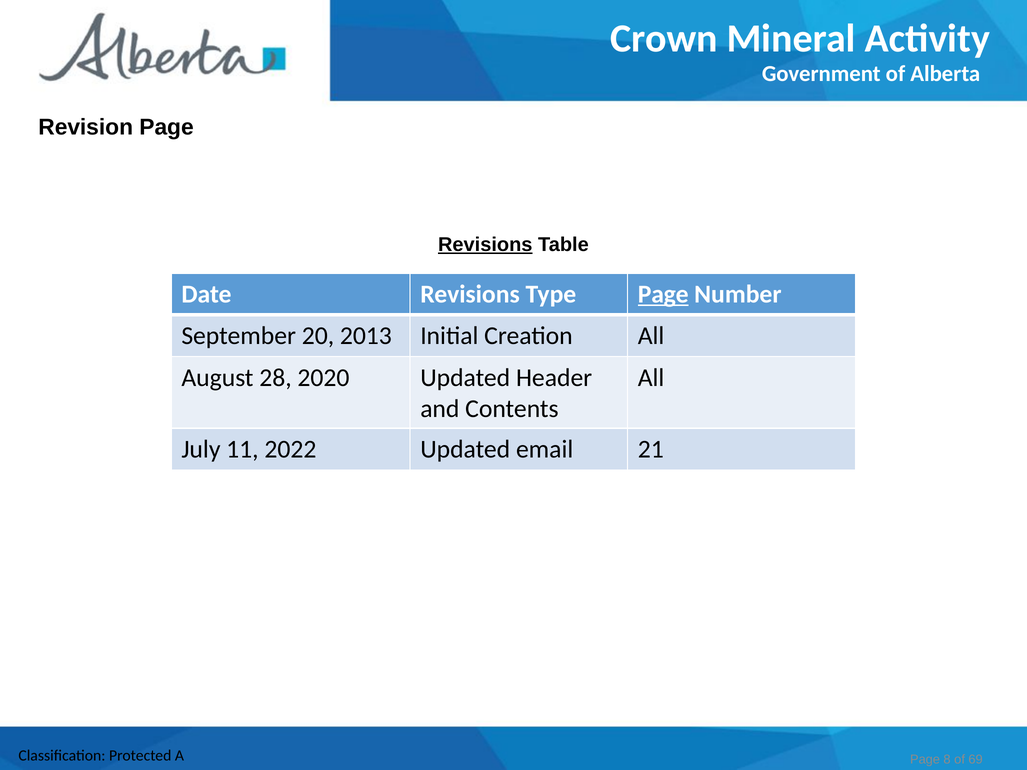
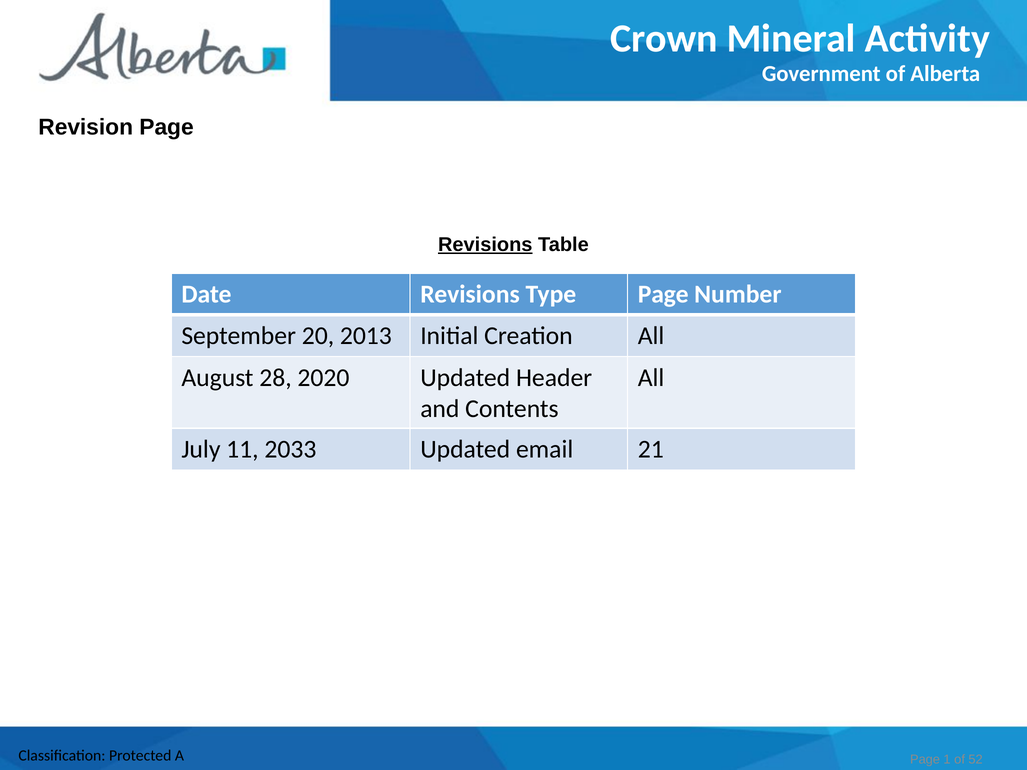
Page underline: present -> none (663, 294)
2022: 2022 -> 2033 (290, 450)
8: 8 -> 1 (947, 760)
69: 69 -> 52 (976, 760)
